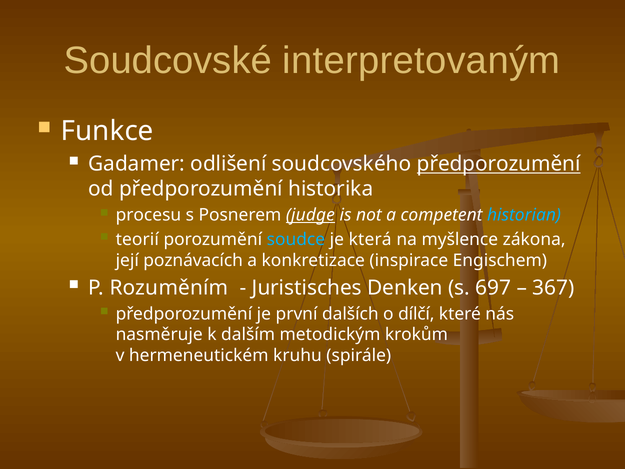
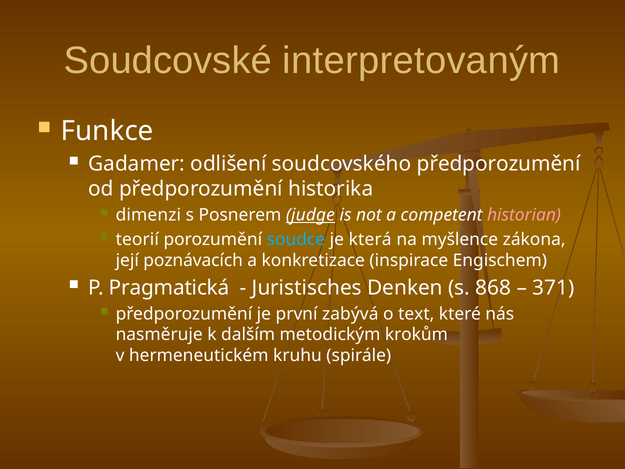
předporozumění underline: present -> none (499, 164)
procesu: procesu -> dimenzi (148, 215)
historian colour: light blue -> pink (524, 215)
Rozuměním: Rozuměním -> Pragmatická (169, 288)
697: 697 -> 868 (493, 288)
367: 367 -> 371 (553, 288)
dalších: dalších -> zabývá (350, 314)
dílčí: dílčí -> text (416, 314)
